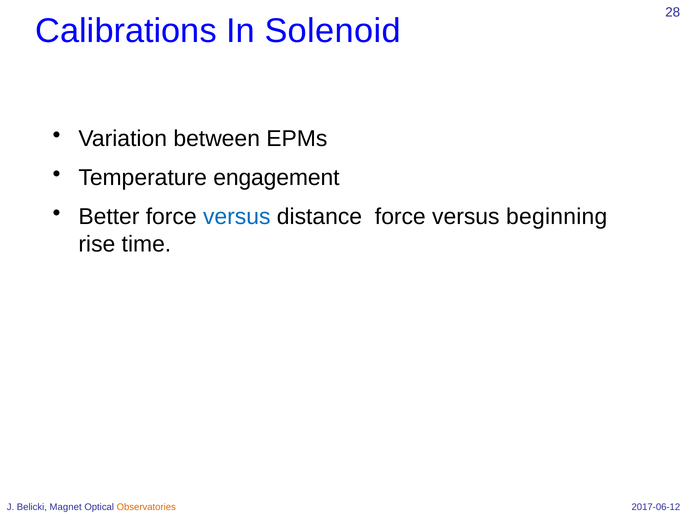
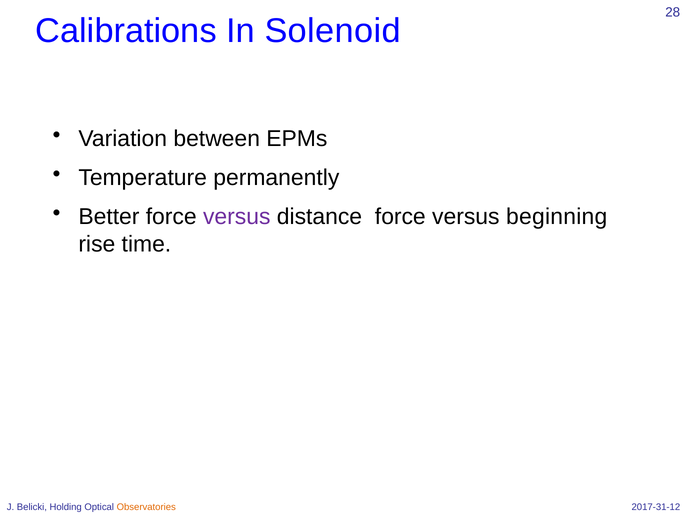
engagement: engagement -> permanently (276, 178)
versus colour: blue -> purple (237, 217)
Magnet: Magnet -> Holding (66, 507)
2017-06-12: 2017-06-12 -> 2017-31-12 (656, 507)
